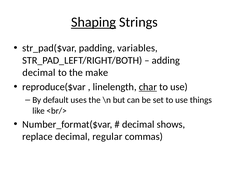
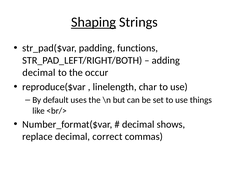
variables: variables -> functions (138, 48)
make: make -> occur (97, 72)
char underline: present -> none (148, 87)
regular: regular -> correct (107, 136)
